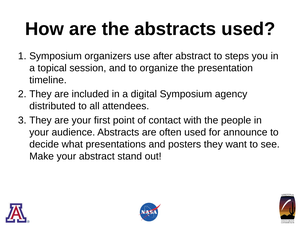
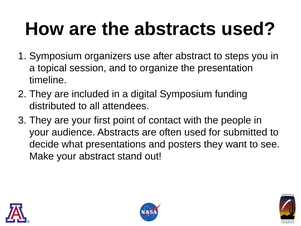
agency: agency -> funding (231, 94)
announce: announce -> submitted (245, 132)
